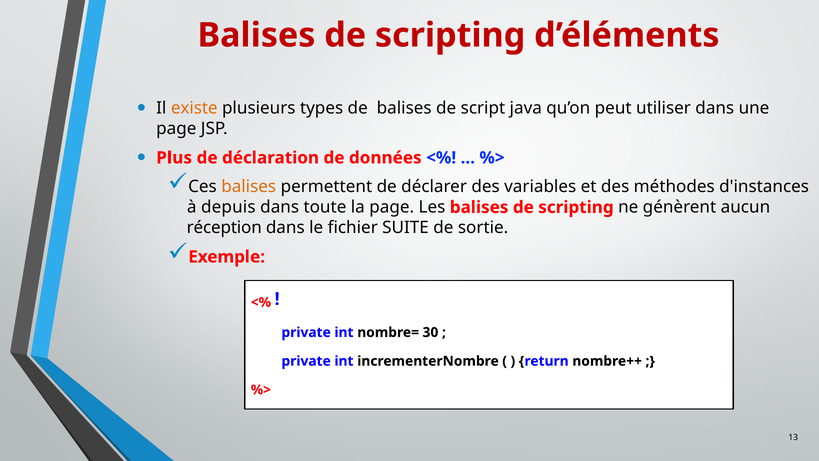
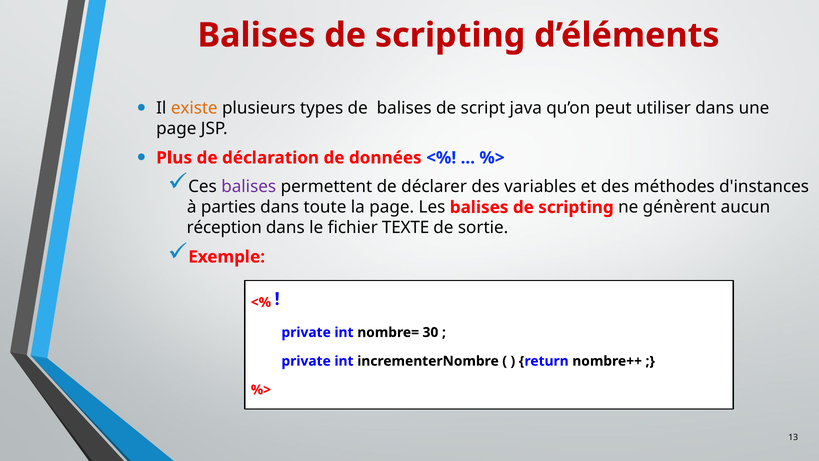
balises colour: orange -> purple (249, 187)
depuis: depuis -> parties (228, 207)
SUITE: SUITE -> TEXTE (406, 228)
